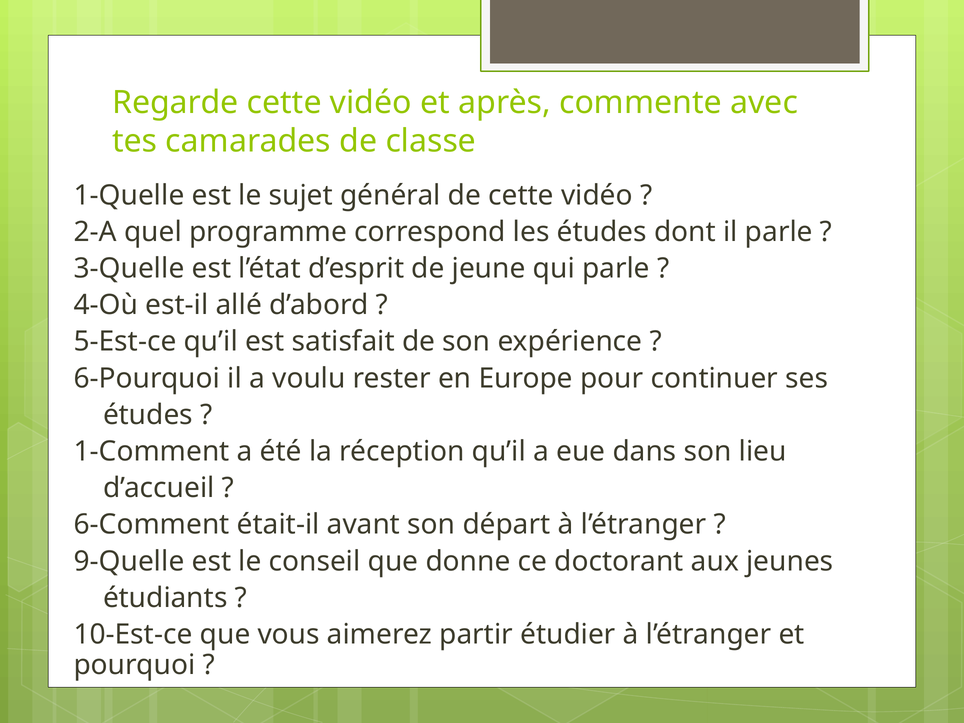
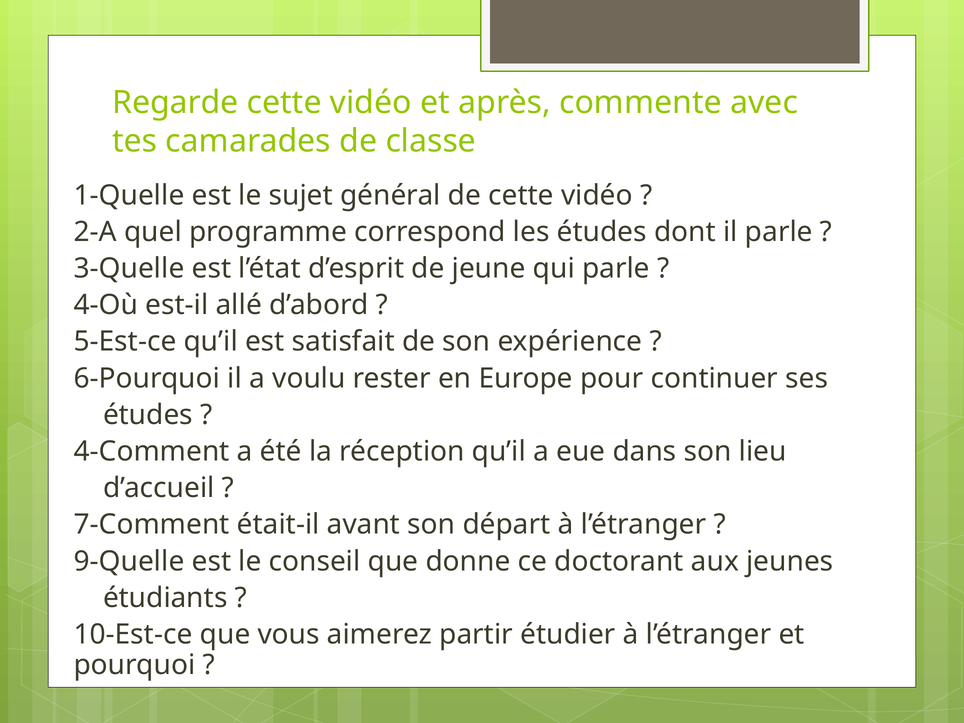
1-Comment: 1-Comment -> 4-Comment (152, 451)
6-Comment: 6-Comment -> 7-Comment (152, 525)
